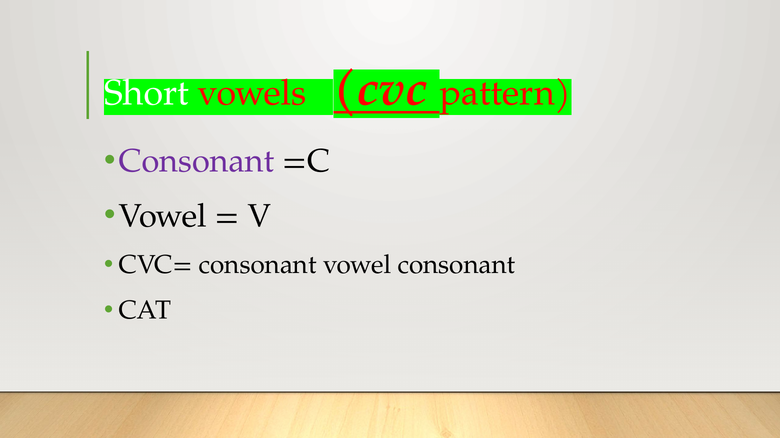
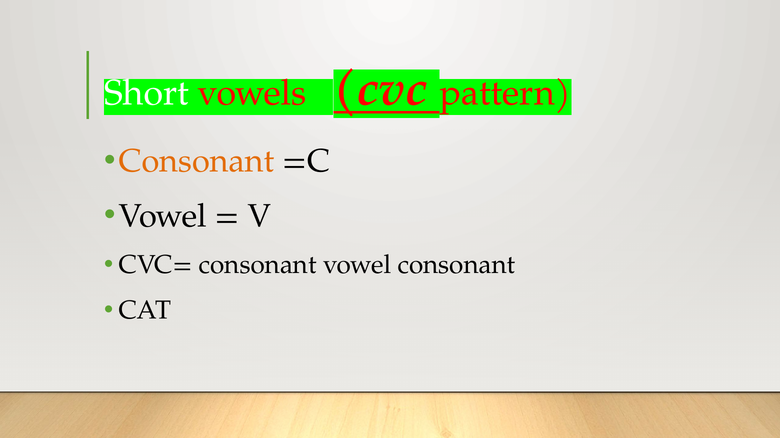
Consonant colour: purple -> orange (196, 161)
